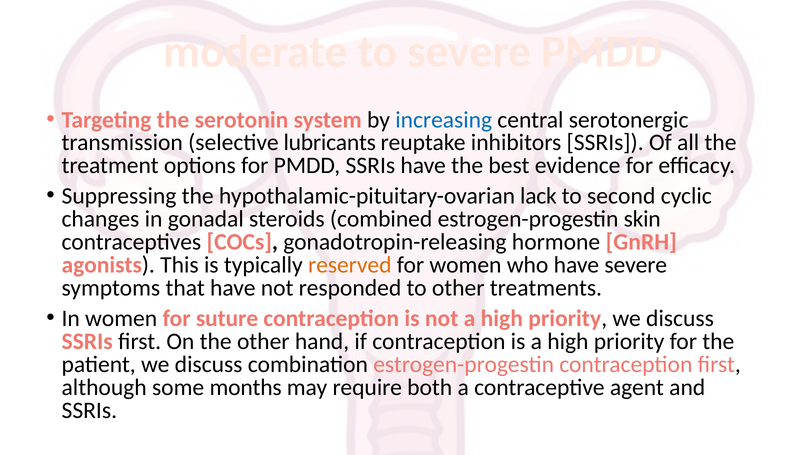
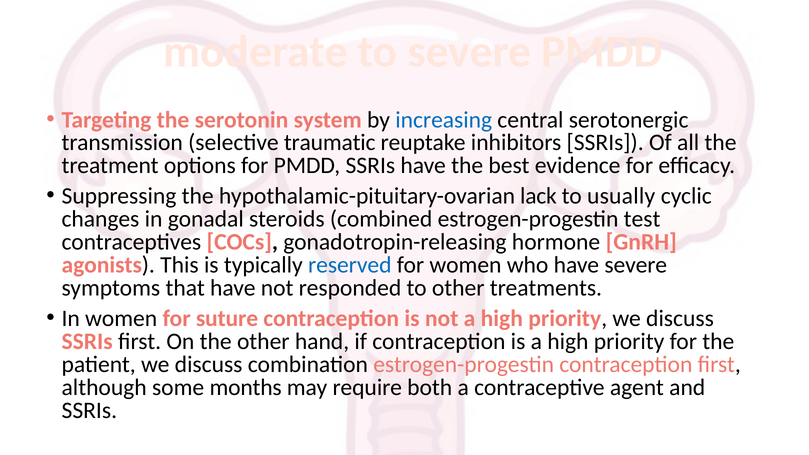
lubricants: lubricants -> traumatic (330, 143)
second: second -> usually (621, 196)
skin: skin -> test (642, 219)
reserved colour: orange -> blue (350, 265)
